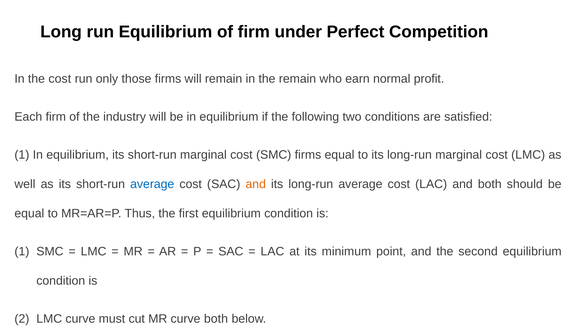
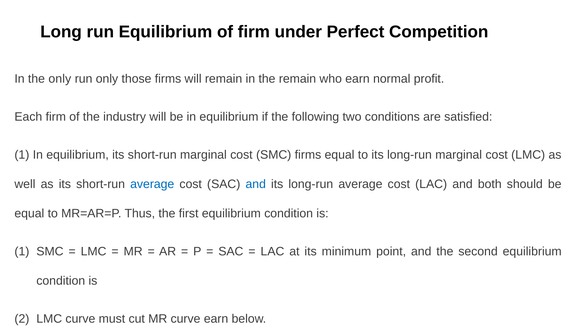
the cost: cost -> only (60, 79)
and colour: orange -> blue (256, 184)
curve both: both -> earn (216, 319)
